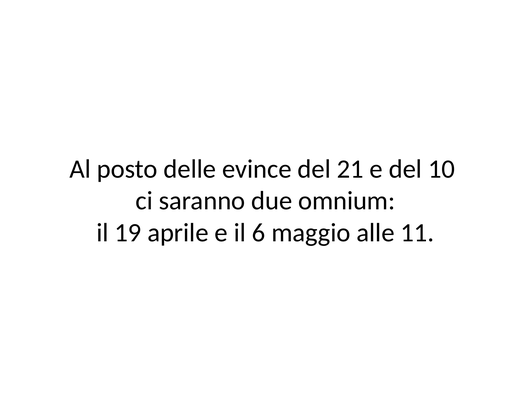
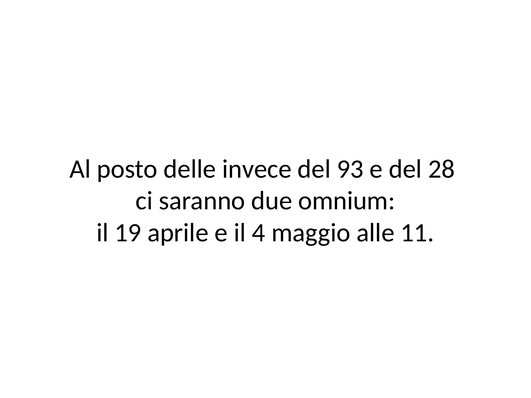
evince: evince -> invece (257, 169)
21: 21 -> 93 (350, 169)
10: 10 -> 28 (442, 169)
6: 6 -> 4 (259, 233)
